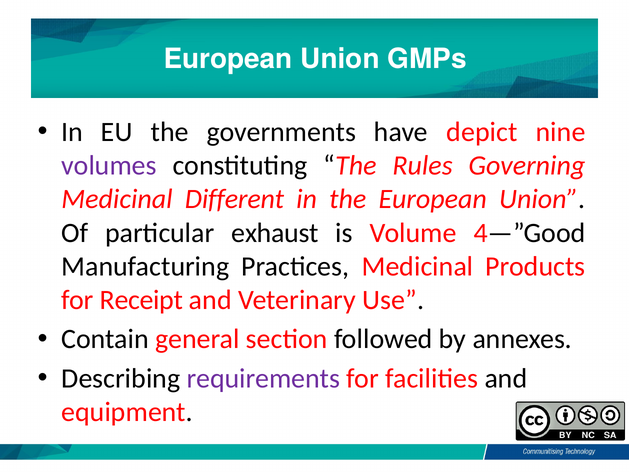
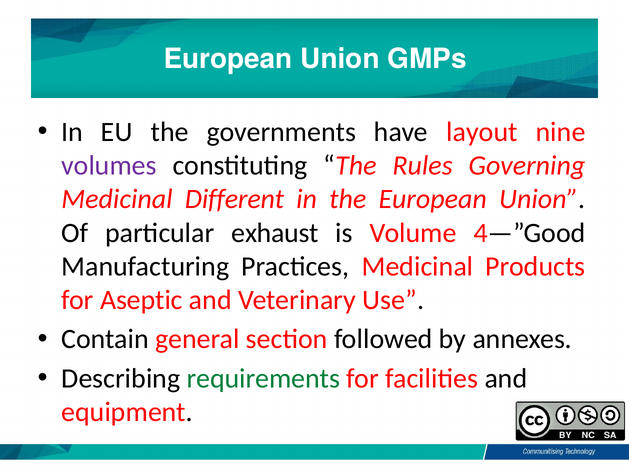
depict: depict -> layout (482, 132)
Receipt: Receipt -> Aseptic (141, 300)
requirements colour: purple -> green (263, 378)
